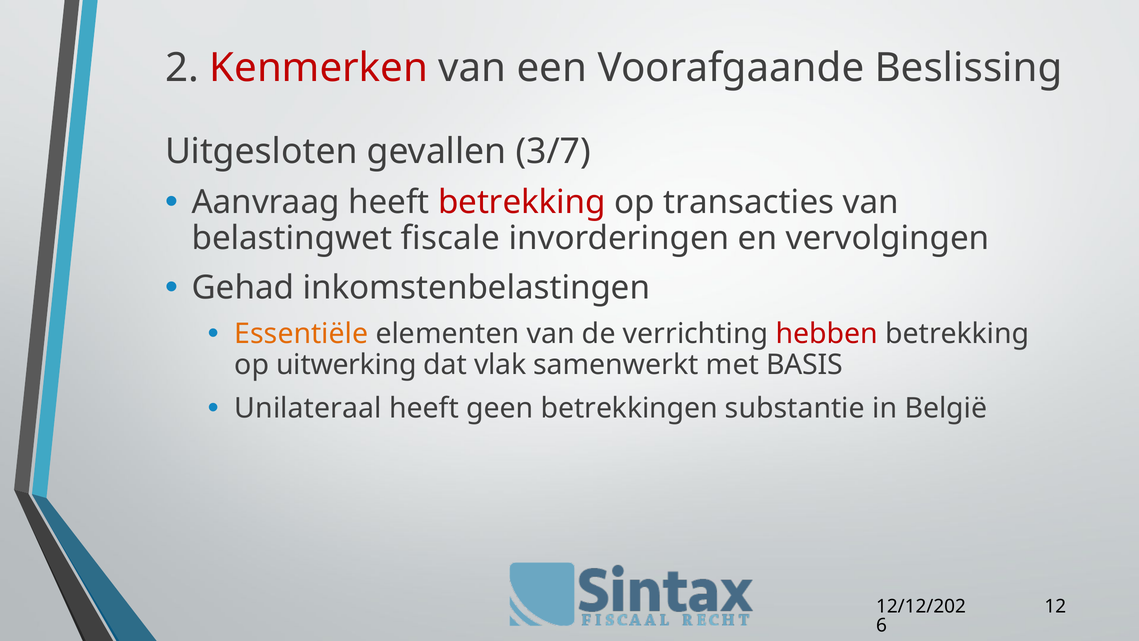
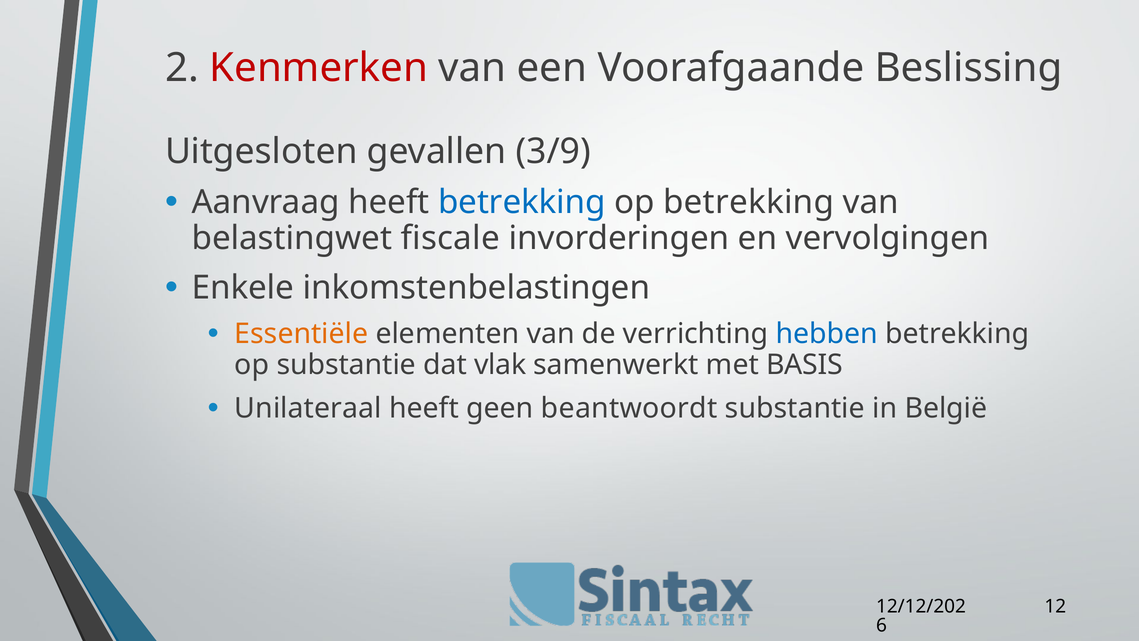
3/7: 3/7 -> 3/9 (553, 151)
betrekking colour: red -> blue (522, 202)
op transacties: transacties -> betrekking (749, 202)
Gehad: Gehad -> Enkele (243, 288)
hebben colour: red -> blue (827, 334)
op uitwerking: uitwerking -> substantie (346, 365)
betrekkingen: betrekkingen -> beantwoordt (629, 408)
